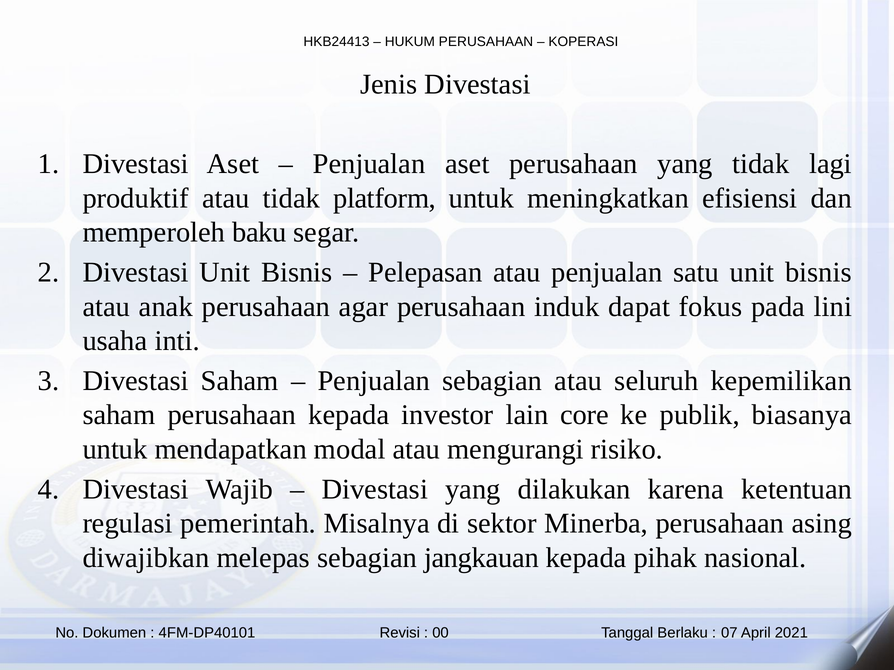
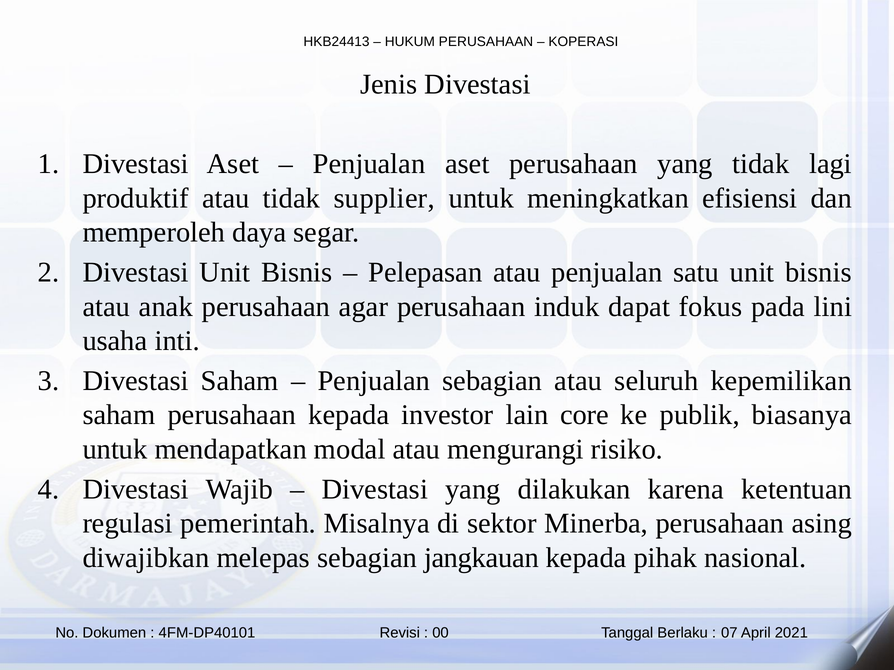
platform: platform -> supplier (384, 198)
baku: baku -> daya (259, 233)
